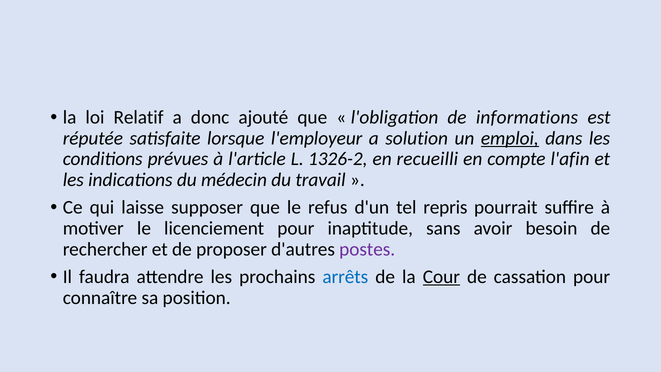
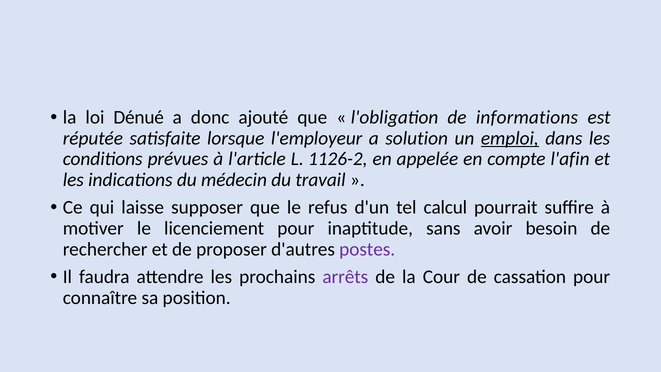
Relatif: Relatif -> Dénué (139, 117)
1326-2: 1326-2 -> 1126-2 (338, 159)
recueilli: recueilli -> appelée (427, 159)
repris: repris -> calcul (445, 207)
arrêts colour: blue -> purple (345, 277)
Cour underline: present -> none (441, 277)
